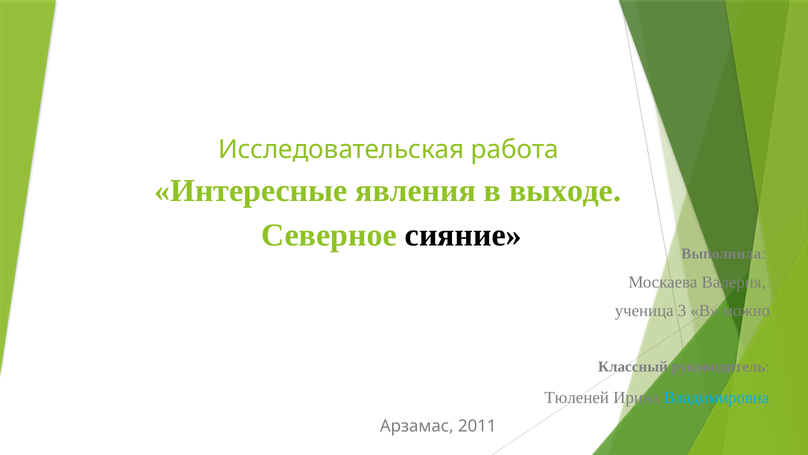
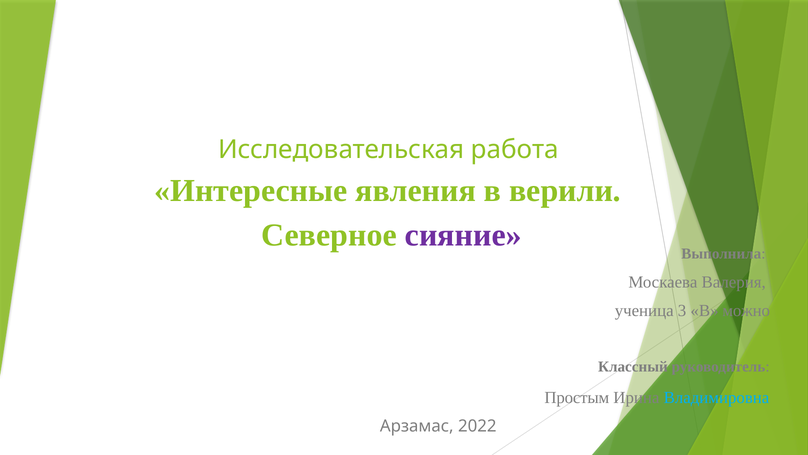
выходе: выходе -> верили (565, 191)
сияние colour: black -> purple (463, 235)
Тюленей: Тюленей -> Простым (577, 397)
2011: 2011 -> 2022 (477, 426)
